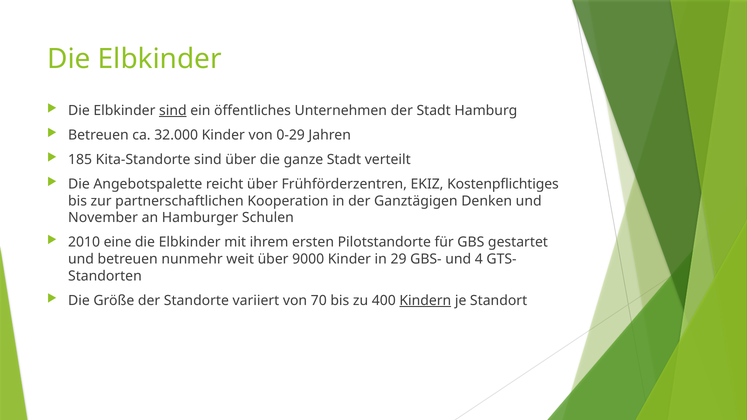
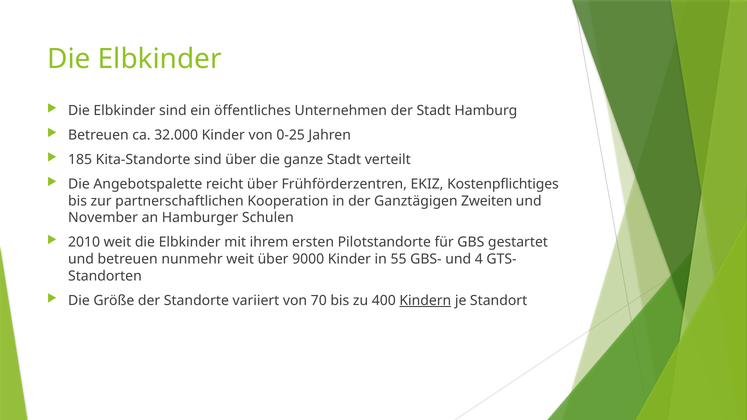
sind underline: present -> none (173, 110)
0-29: 0-29 -> 0-25 (291, 135)
Denken: Denken -> Zweiten (487, 201)
2010 eine: eine -> weit (118, 242)
29: 29 -> 55 (399, 259)
